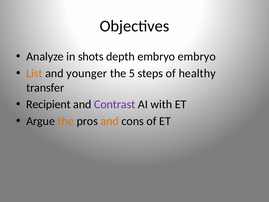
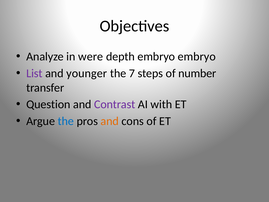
shots: shots -> were (91, 56)
List colour: orange -> purple (34, 73)
5: 5 -> 7 (132, 73)
healthy: healthy -> number (197, 73)
Recipient: Recipient -> Question (48, 104)
the colour: orange -> blue (66, 121)
